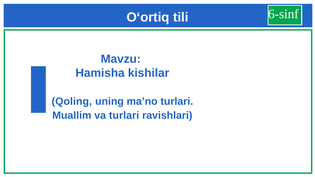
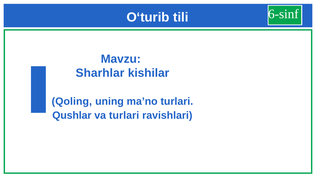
O‘ortiq: O‘ortiq -> O‘turib (148, 17)
Hamisha: Hamisha -> Sharhlar (100, 73)
Muallim: Muallim -> Qushlar (72, 115)
